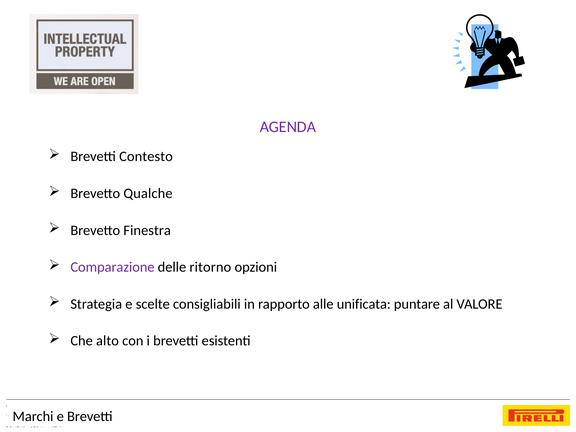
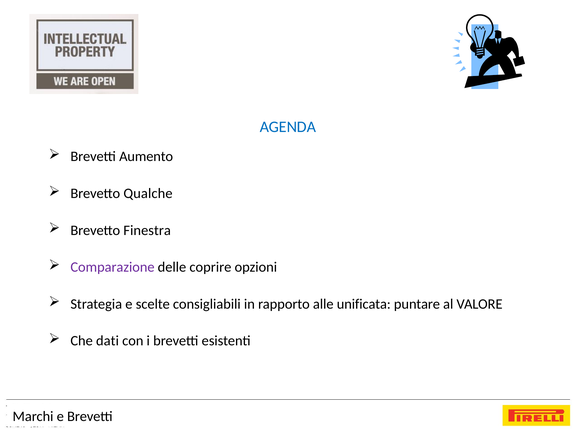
AGENDA colour: purple -> blue (288, 127)
Contesto: Contesto -> Aumento (146, 157)
ritorno: ritorno -> coprire (210, 267)
alto: alto -> dati (107, 341)
